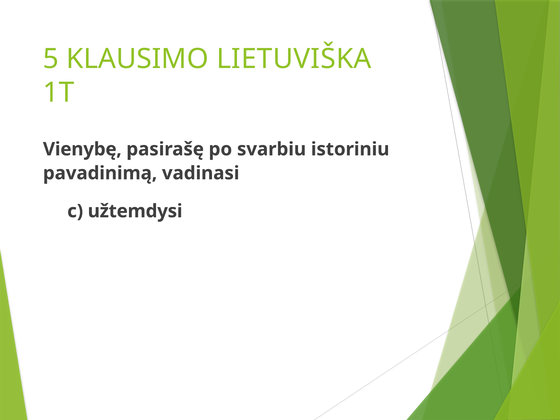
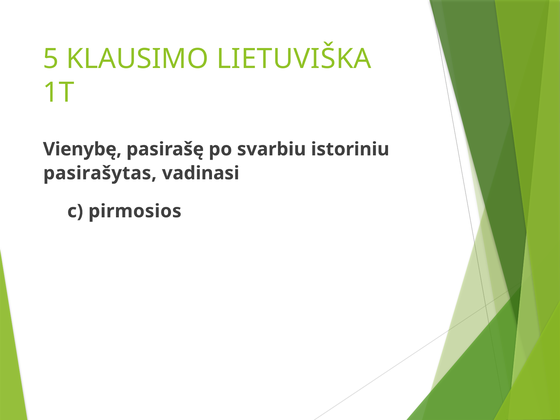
pavadinimą: pavadinimą -> pasirašytas (100, 173)
užtemdysi: užtemdysi -> pirmosios (135, 211)
